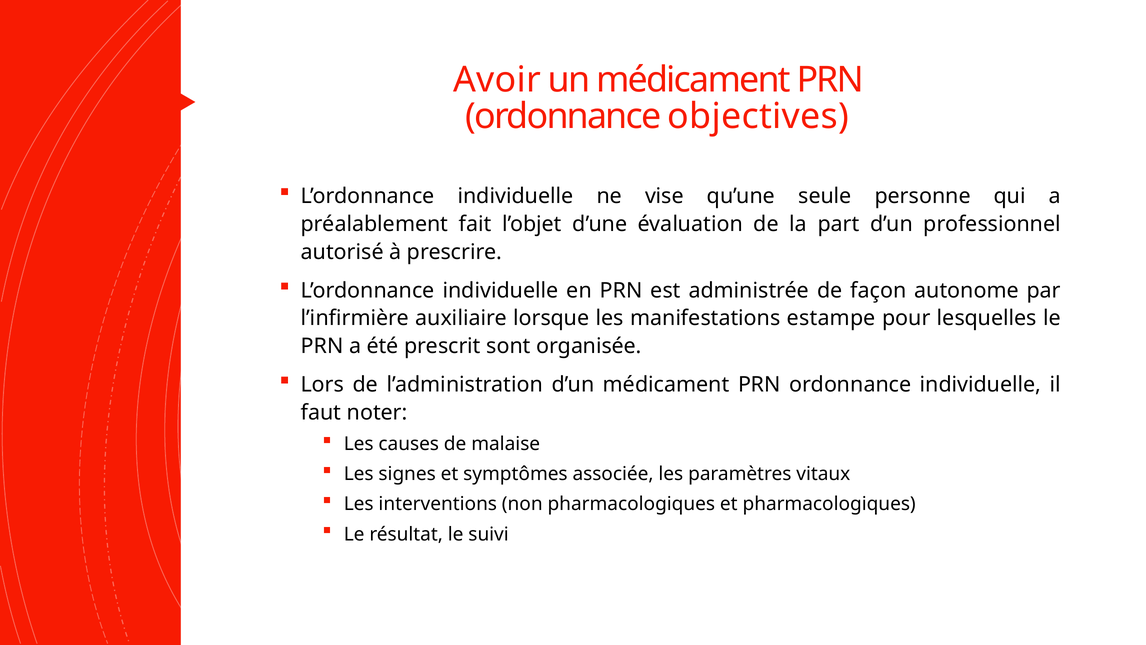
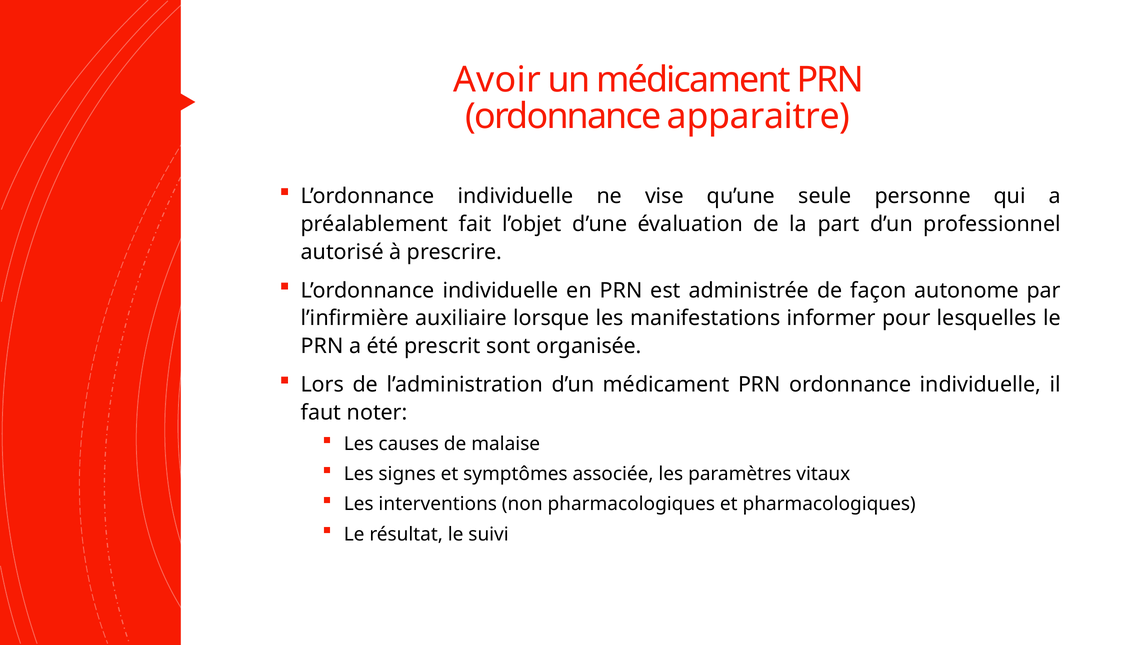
objectives: objectives -> apparaitre (758, 116)
estampe: estampe -> informer (831, 318)
